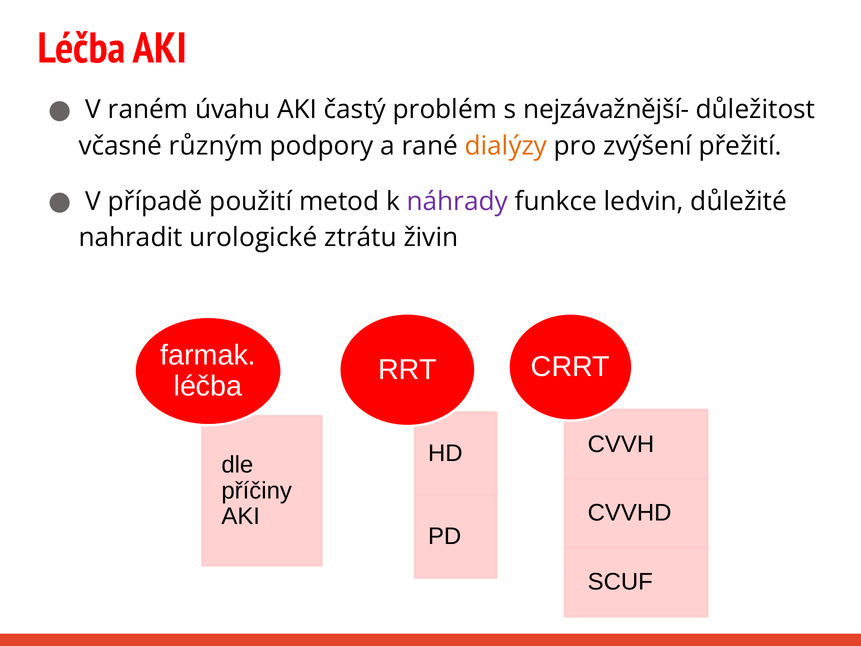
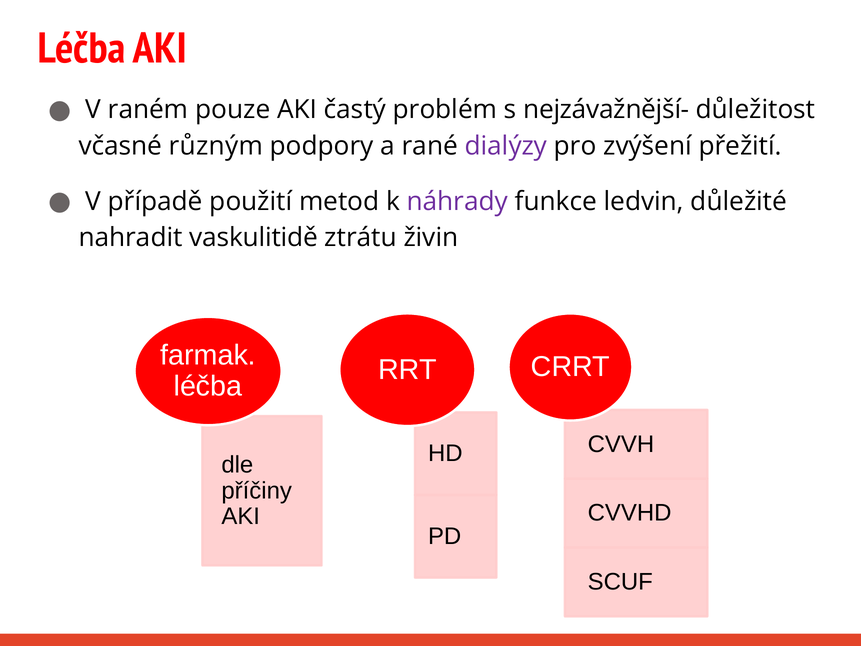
úvahu: úvahu -> pouze (233, 110)
dialýzy colour: orange -> purple (506, 146)
urologické: urologické -> vaskulitidě (254, 238)
